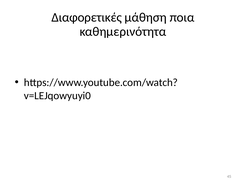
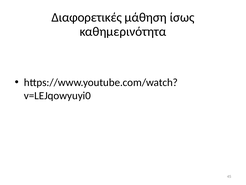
ποια: ποια -> ίσως (182, 17)
